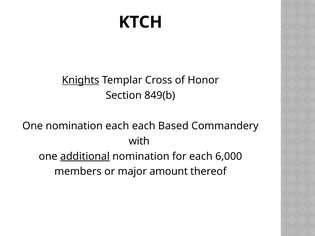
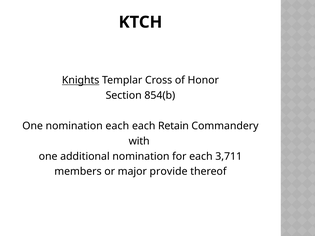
849(b: 849(b -> 854(b (160, 96)
Based: Based -> Retain (173, 126)
additional underline: present -> none (85, 156)
6,000: 6,000 -> 3,711 (229, 156)
amount: amount -> provide (169, 172)
